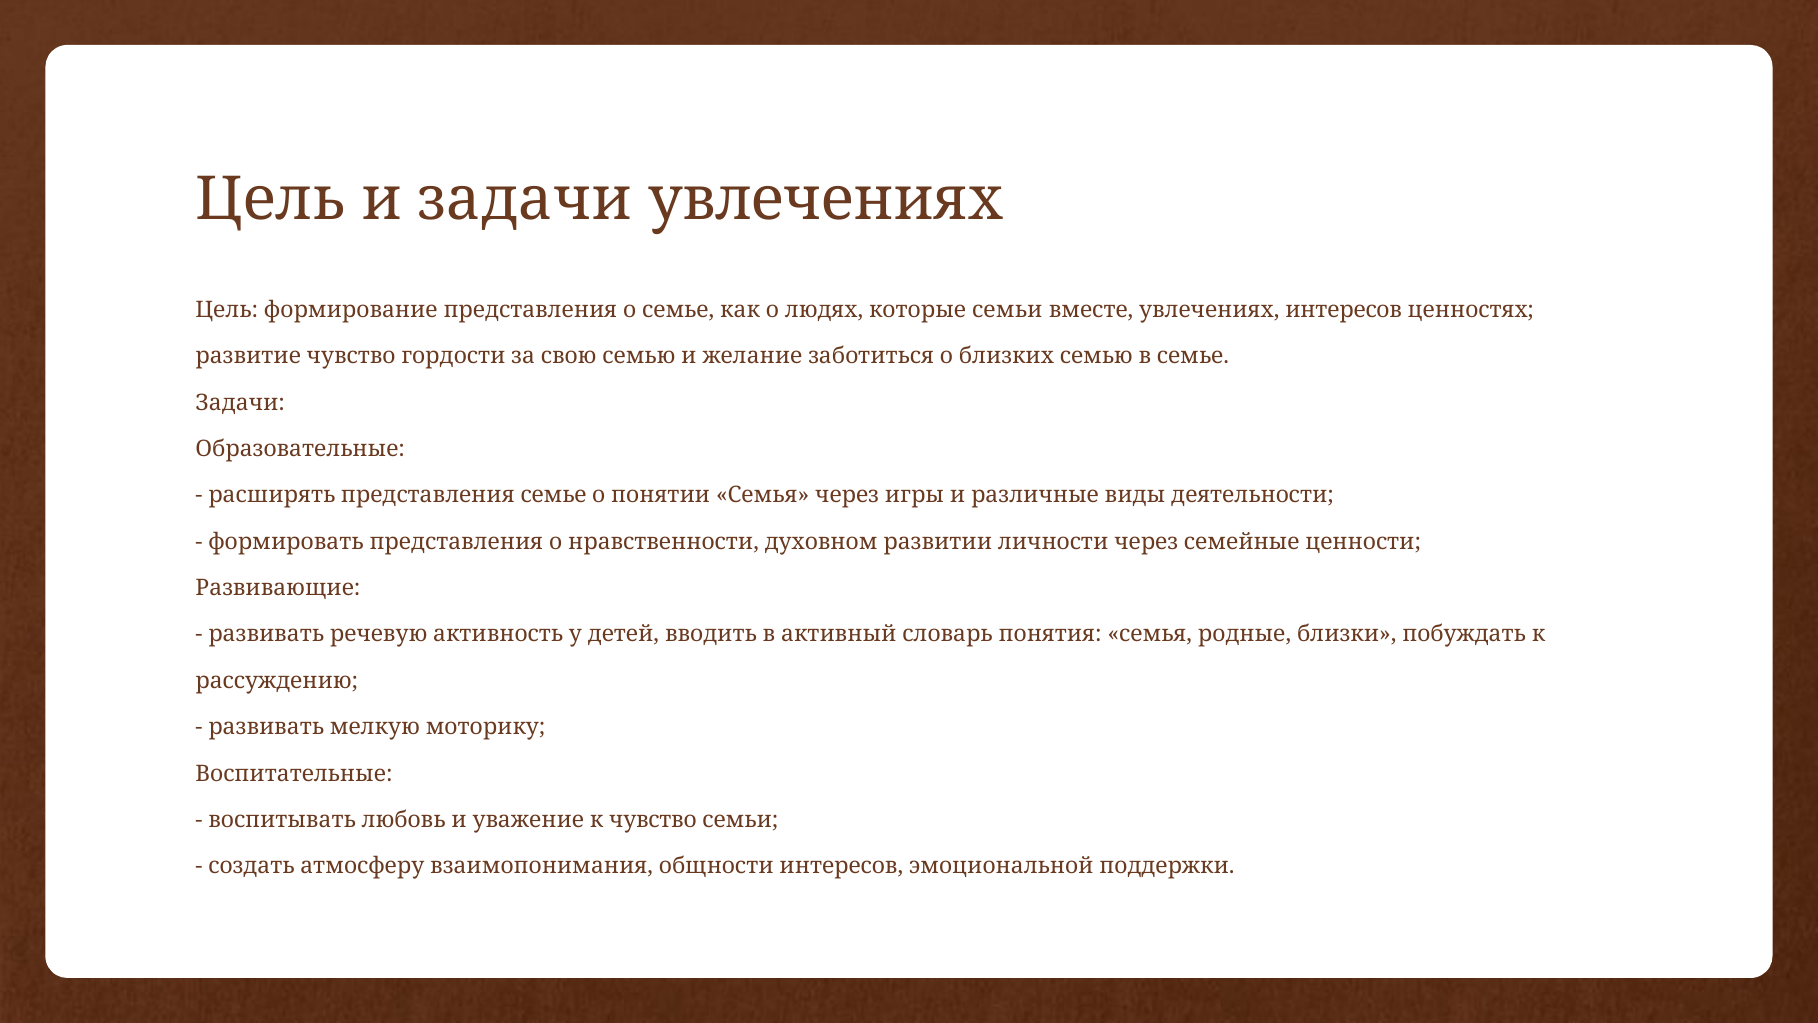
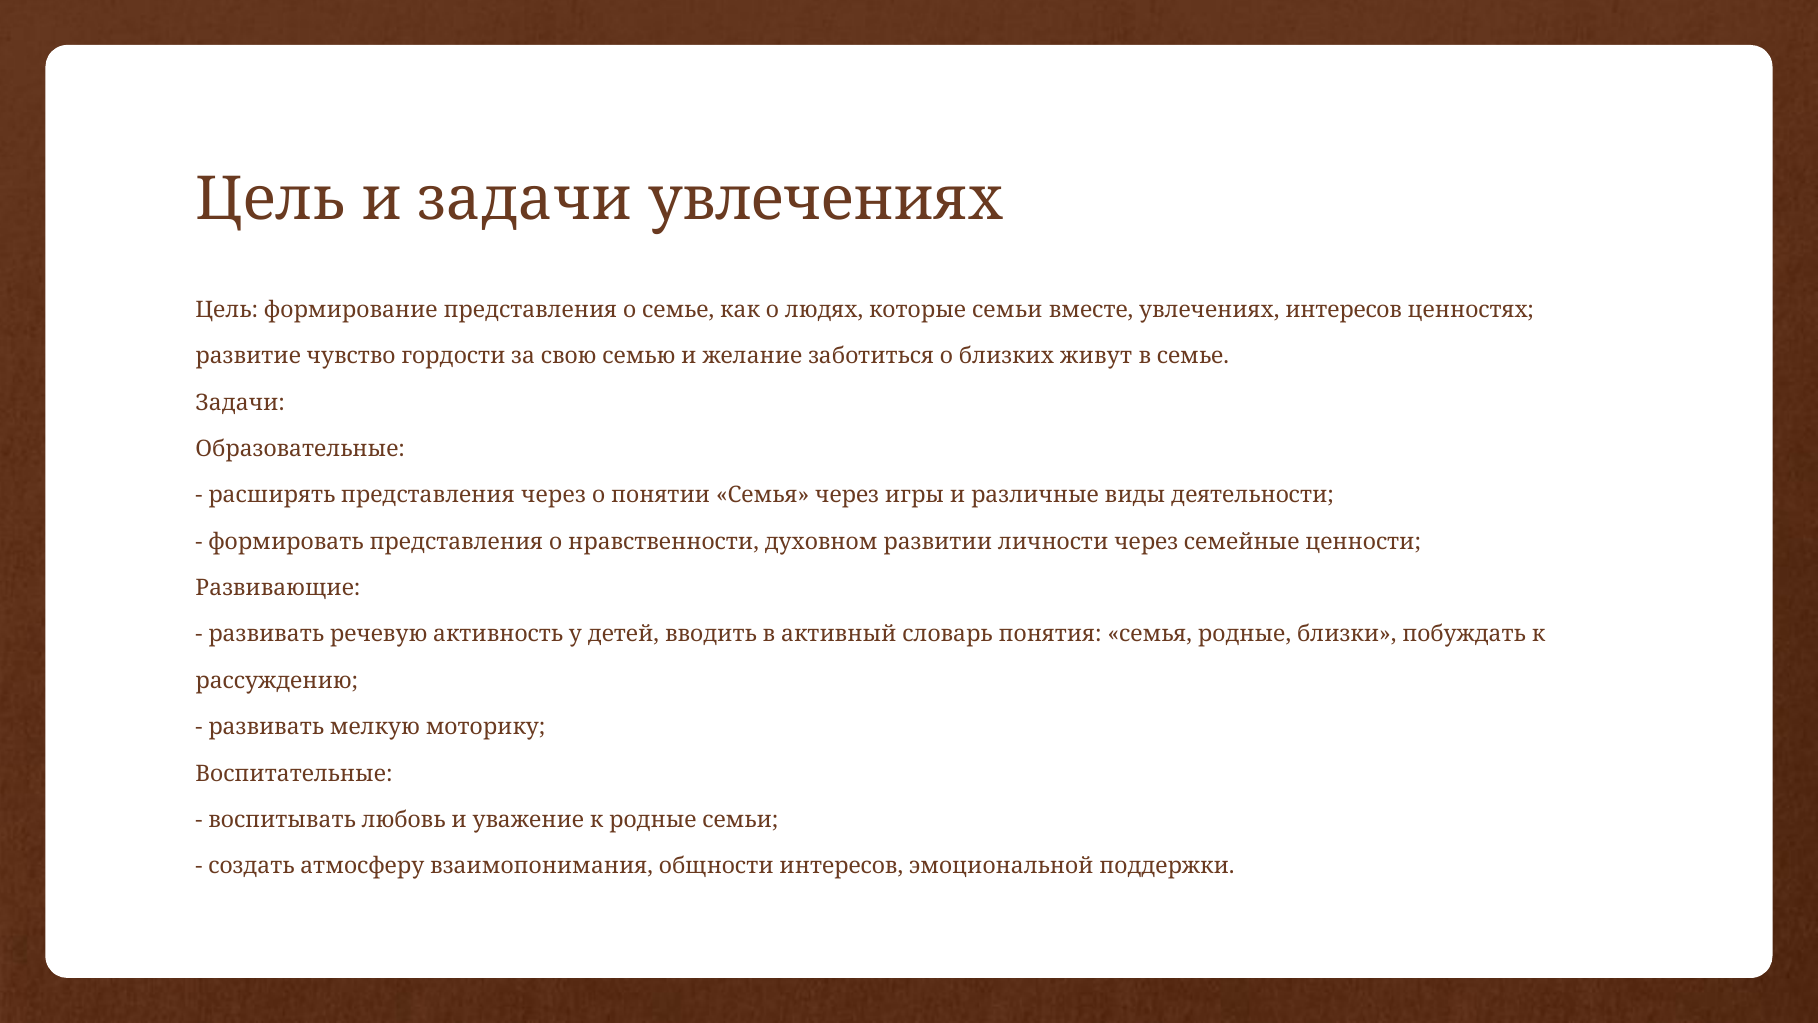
близких семью: семью -> живут (1096, 356)
представления семье: семье -> через (553, 495)
к чувство: чувство -> родные (653, 820)
